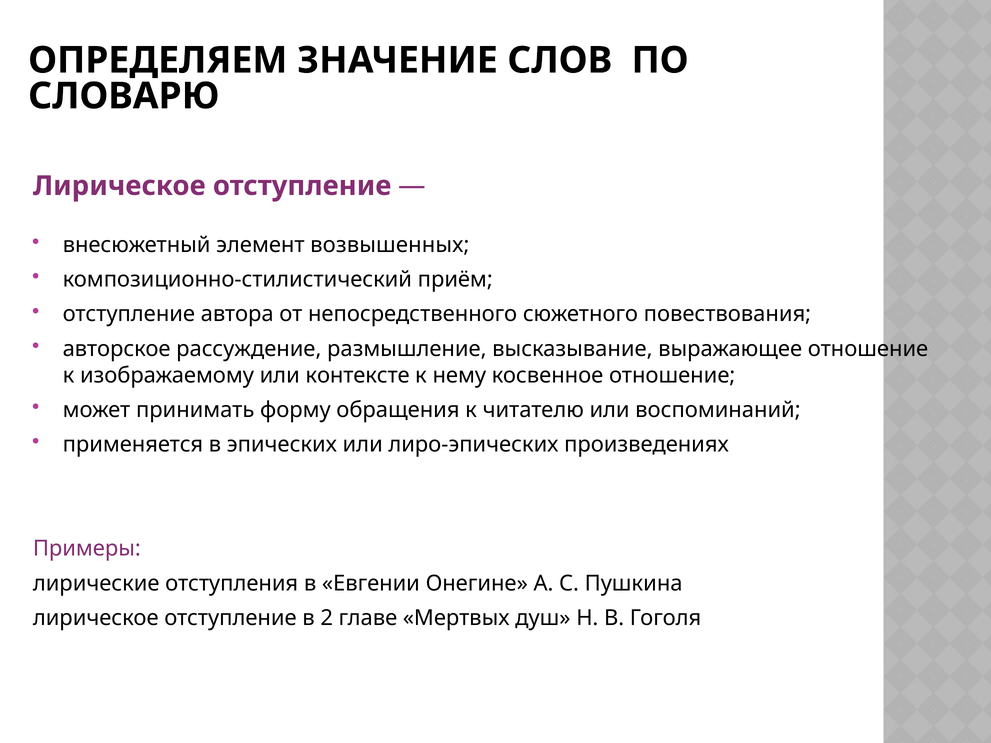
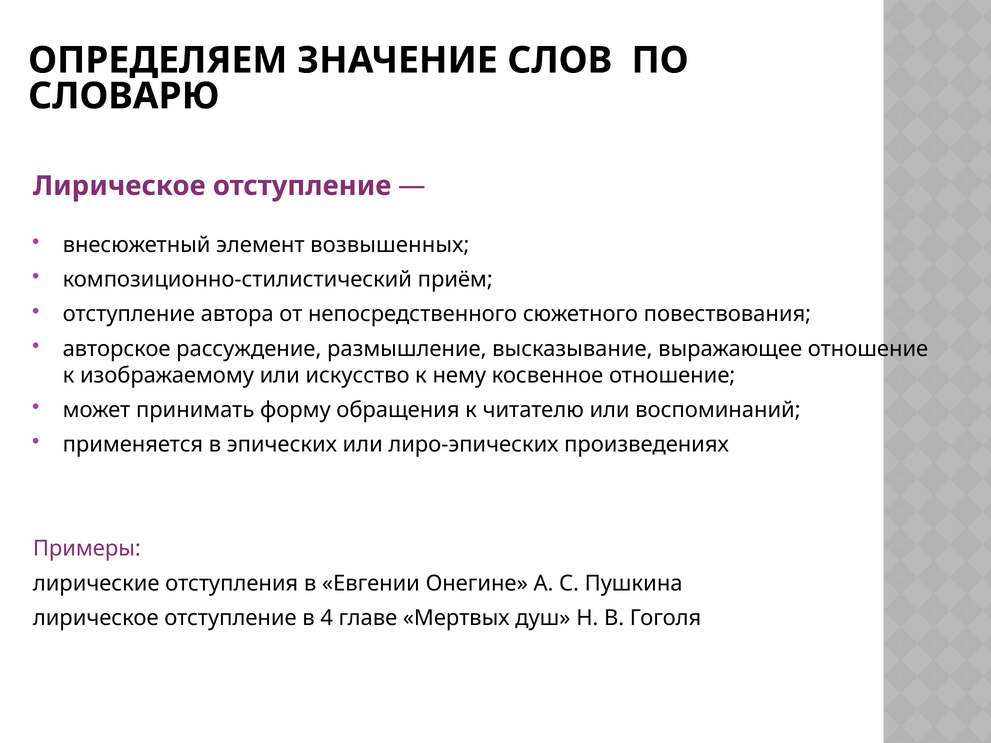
контексте: контексте -> искусство (358, 375)
2: 2 -> 4 (327, 618)
